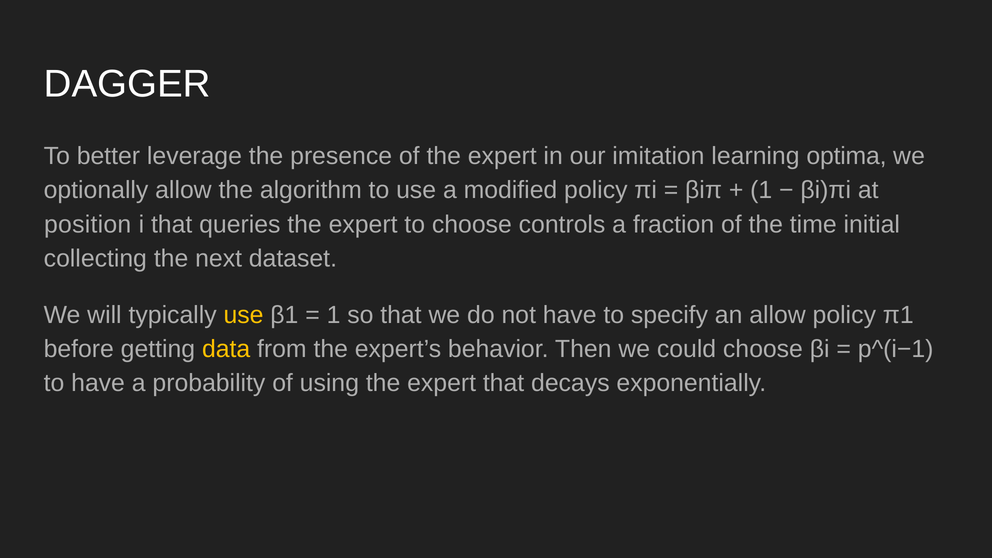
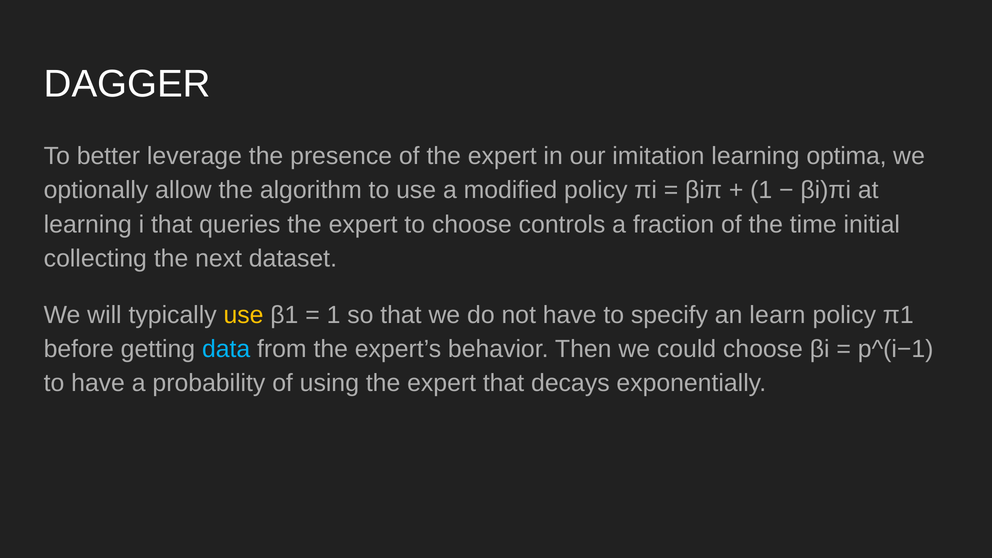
position: position -> learning (88, 224)
an allow: allow -> learn (777, 315)
data colour: yellow -> light blue (226, 349)
